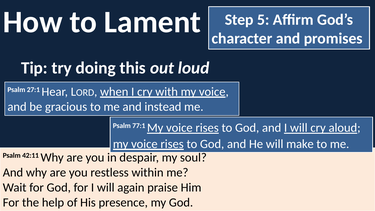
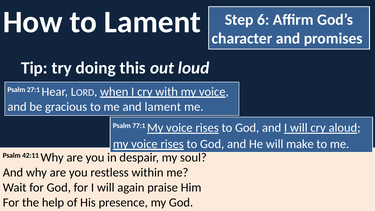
5: 5 -> 6 (263, 20)
and instead: instead -> lament (163, 107)
